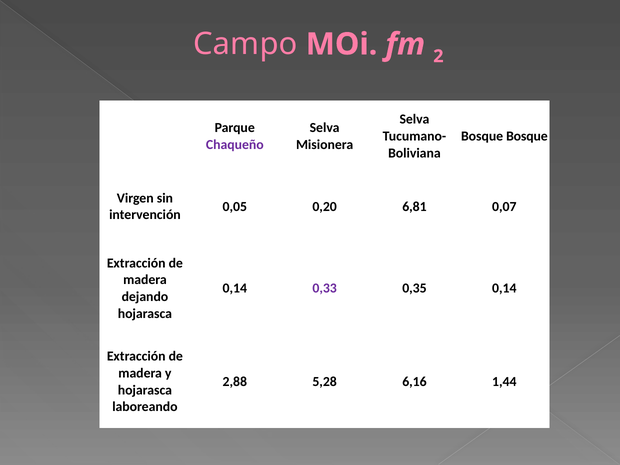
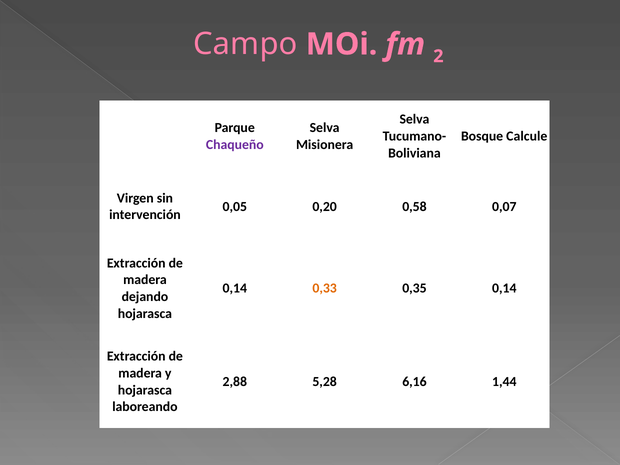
Bosque Bosque: Bosque -> Calcule (527, 136)
6,81: 6,81 -> 0,58 (414, 207)
0,33 colour: purple -> orange (325, 288)
